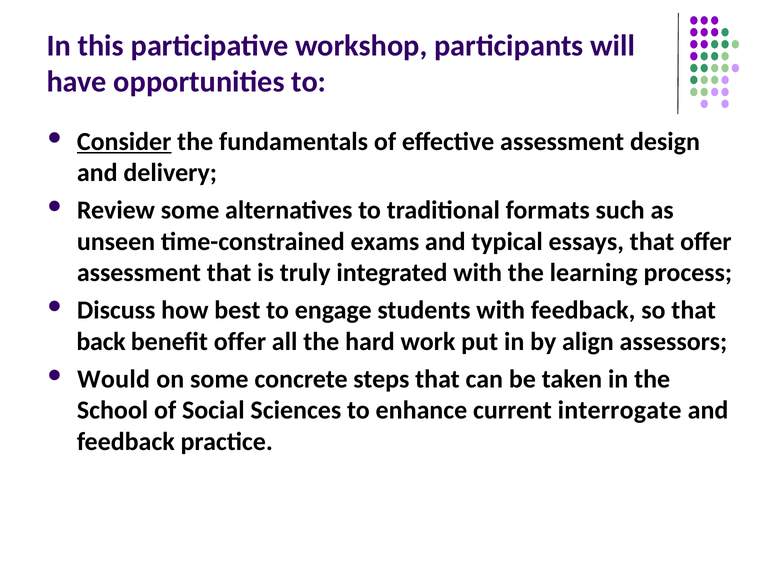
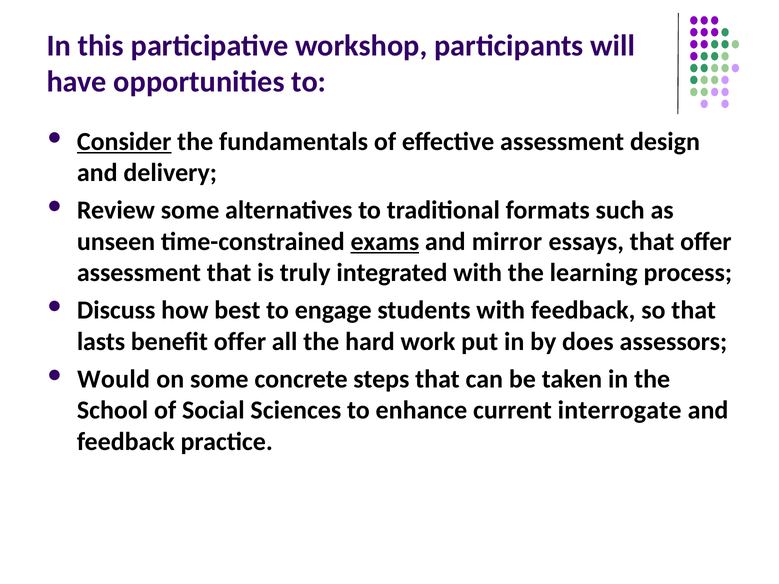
exams underline: none -> present (385, 242)
typical: typical -> mirror (507, 242)
back: back -> lasts (101, 342)
align: align -> does (588, 342)
